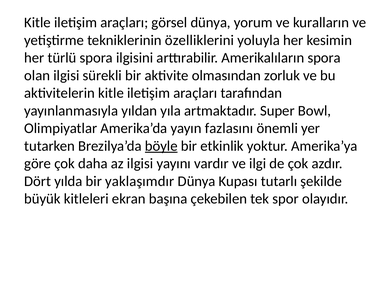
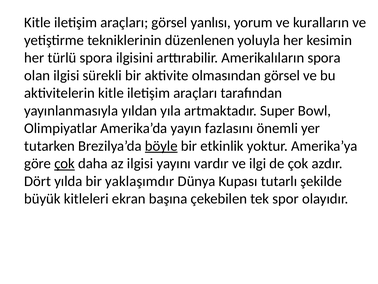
görsel dünya: dünya -> yanlısı (211, 22)
özelliklerini: özelliklerini -> düzenlenen (200, 40)
olmasından zorluk: zorluk -> görsel (282, 75)
çok underline: none -> present (65, 163)
